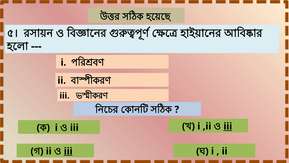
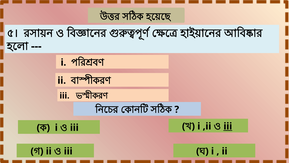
iii underline: present -> none (68, 151)
